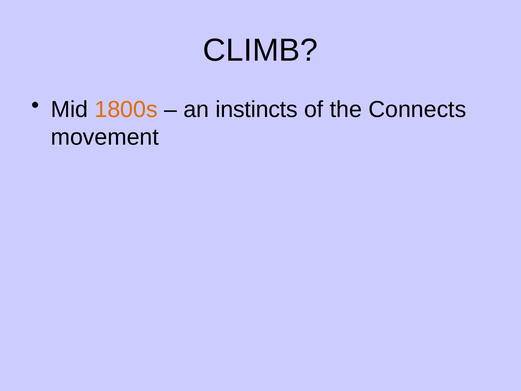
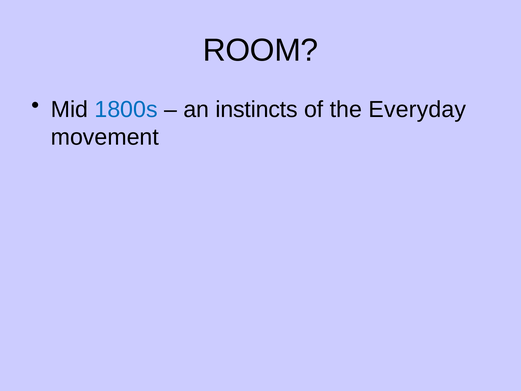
CLIMB: CLIMB -> ROOM (261, 50)
1800s colour: orange -> blue (126, 109)
Connects: Connects -> Everyday (417, 109)
